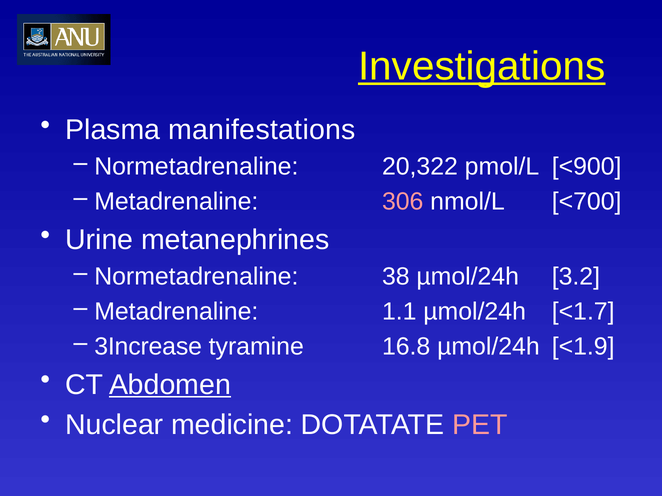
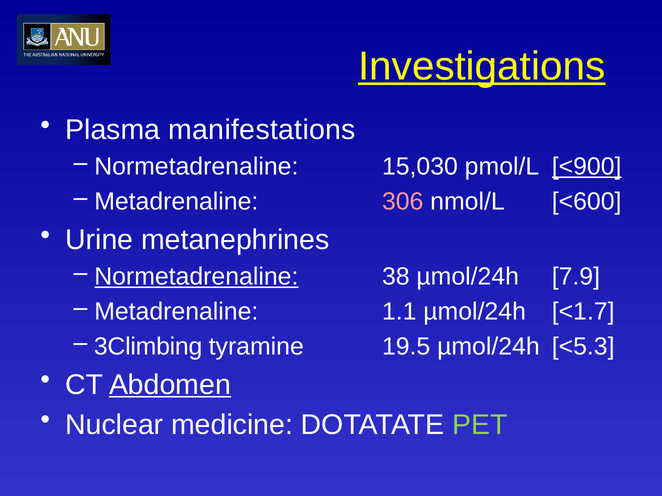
20,322: 20,322 -> 15,030 (420, 167)
<900 underline: none -> present (587, 167)
<700: <700 -> <600 (587, 202)
Normetadrenaline underline: none -> present (196, 277)
3.2: 3.2 -> 7.9 (576, 277)
3Increase: 3Increase -> 3Climbing (148, 347)
16.8: 16.8 -> 19.5 (406, 347)
<1.9: <1.9 -> <5.3 (583, 347)
PET colour: pink -> light green (480, 425)
